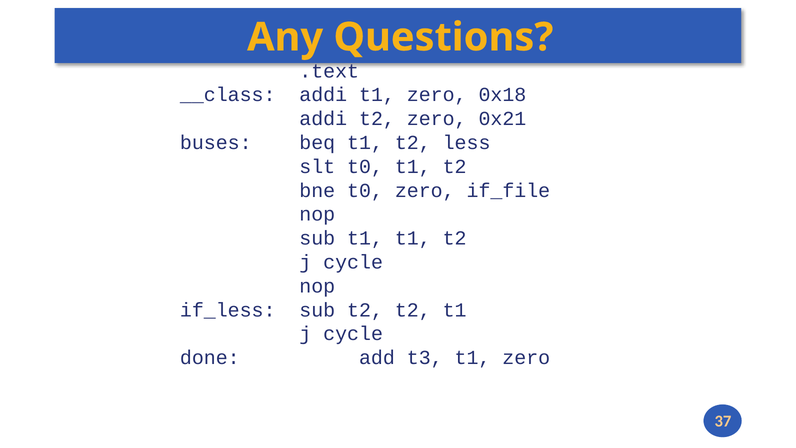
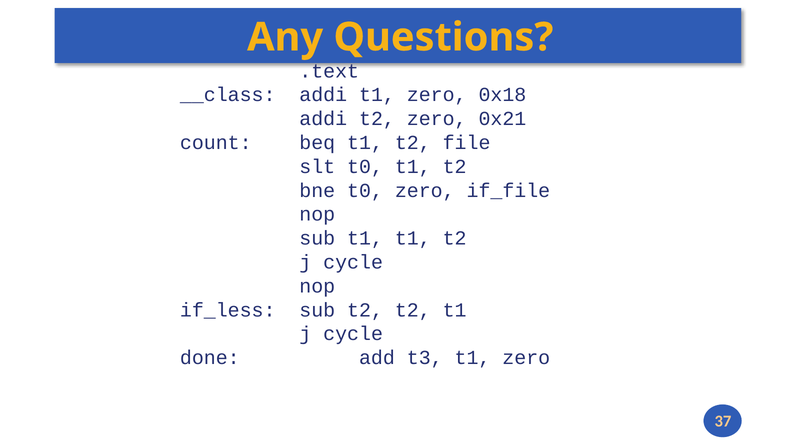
buses: buses -> count (216, 143)
less: less -> file (467, 143)
